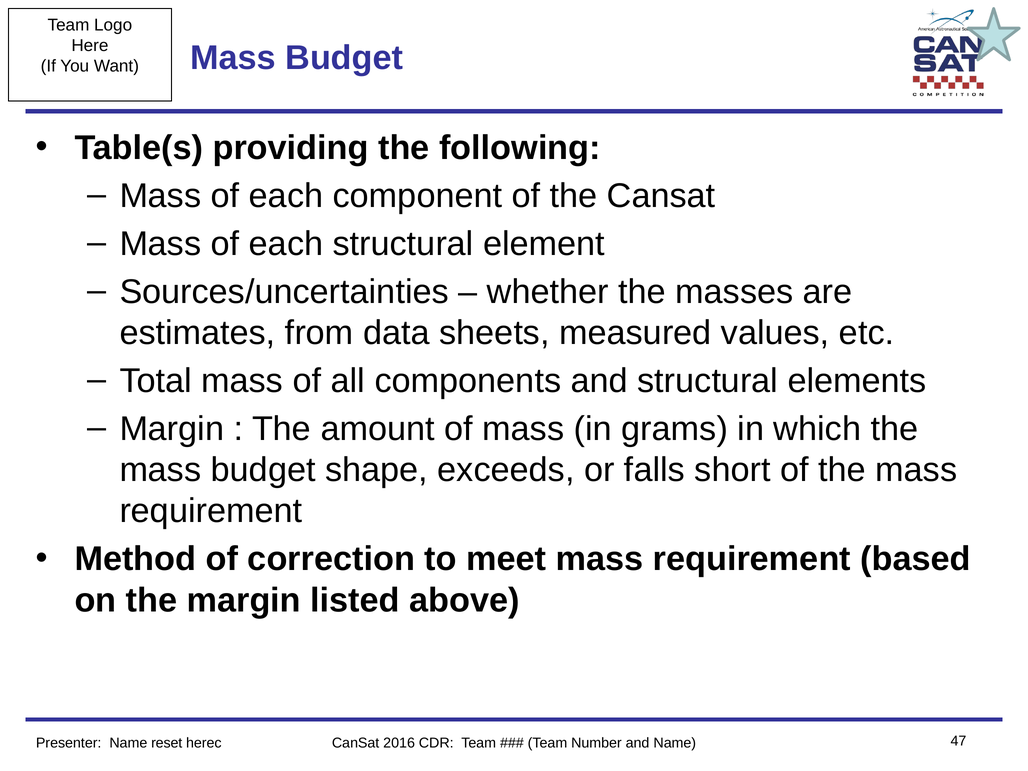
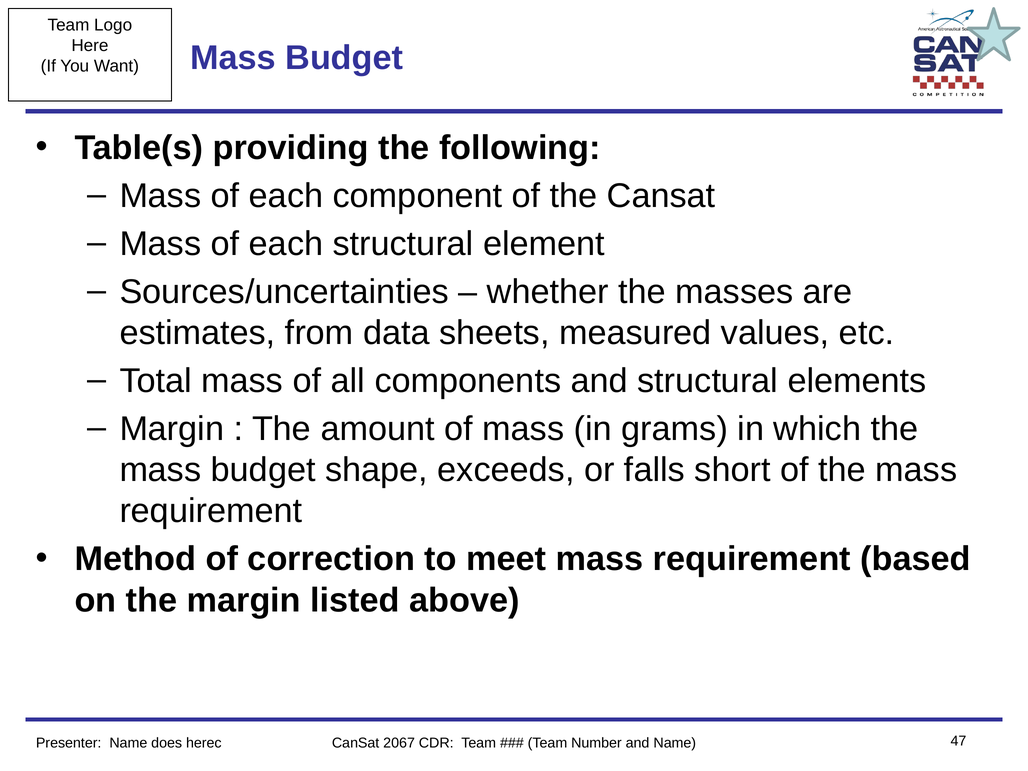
reset: reset -> does (167, 743)
2016: 2016 -> 2067 (399, 743)
